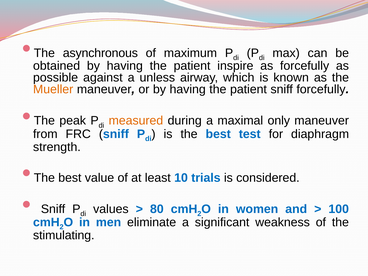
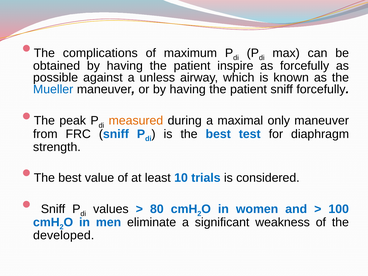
asynchronous: asynchronous -> complications (100, 53)
Mueller colour: orange -> blue (53, 89)
stimulating: stimulating -> developed (64, 235)
